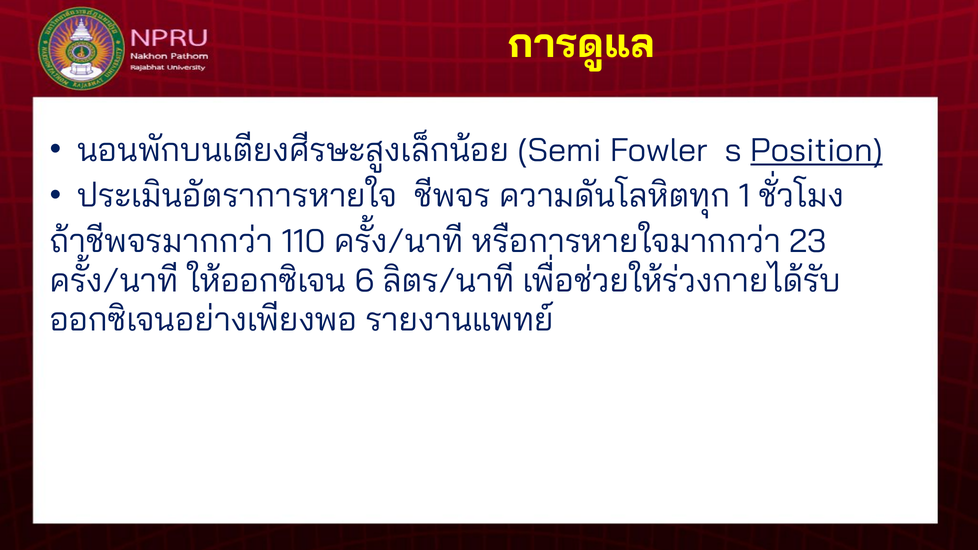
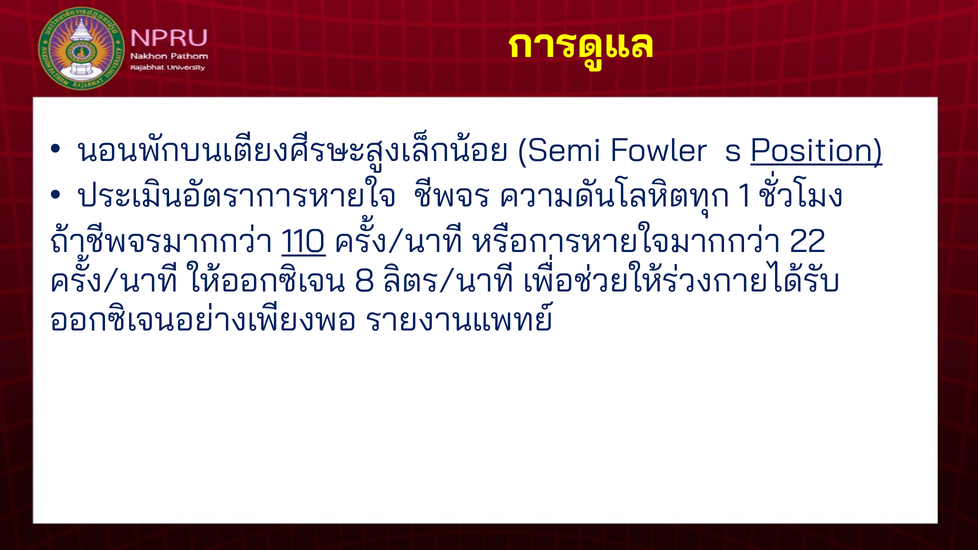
110 underline: none -> present (304, 242)
23: 23 -> 22 (808, 242)
6: 6 -> 8 (365, 281)
